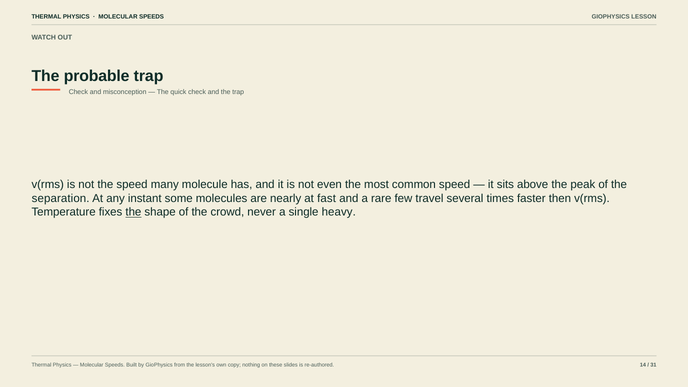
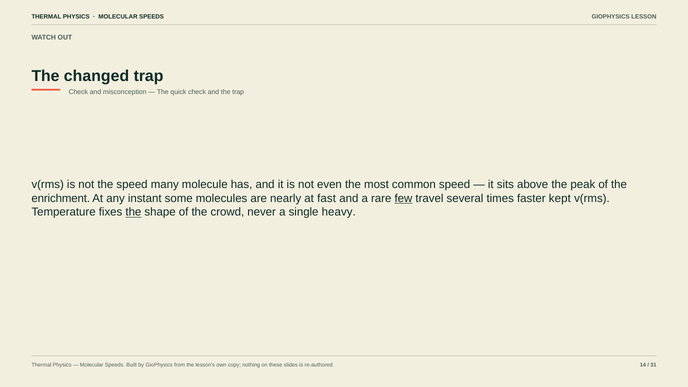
probable: probable -> changed (96, 76)
separation: separation -> enrichment (61, 198)
few underline: none -> present (403, 198)
then: then -> kept (560, 198)
